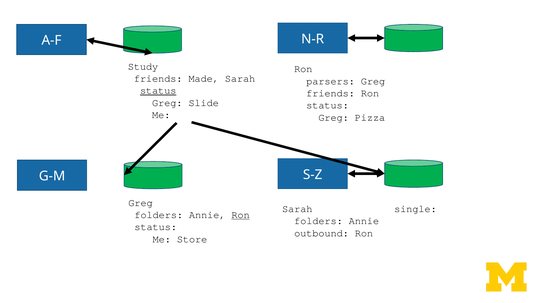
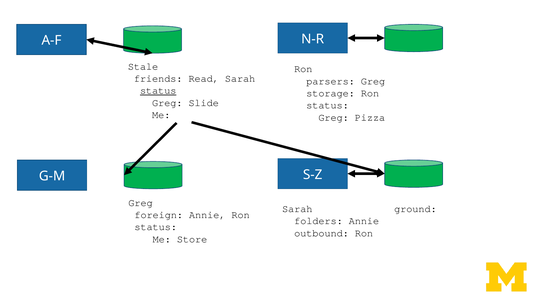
Study: Study -> Stale (143, 66)
Made: Made -> Read (204, 79)
friends: friends -> storage (331, 93)
single: single -> ground (415, 209)
folders: folders -> foreign (159, 215)
Ron underline: present -> none (241, 215)
